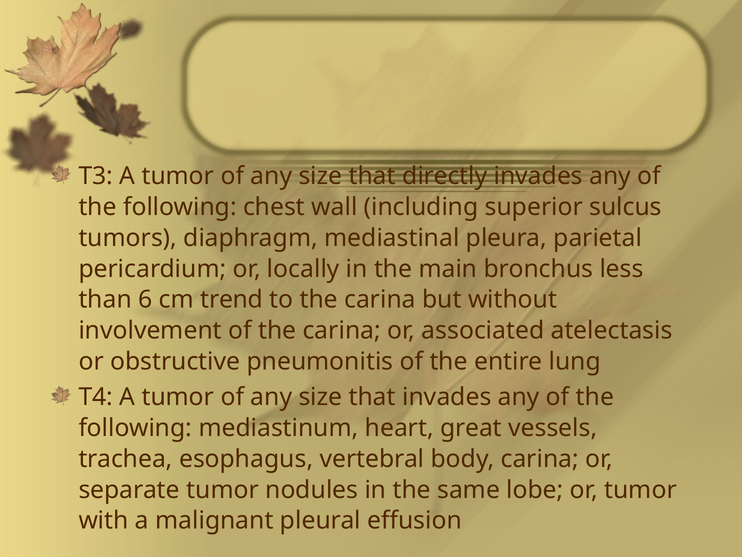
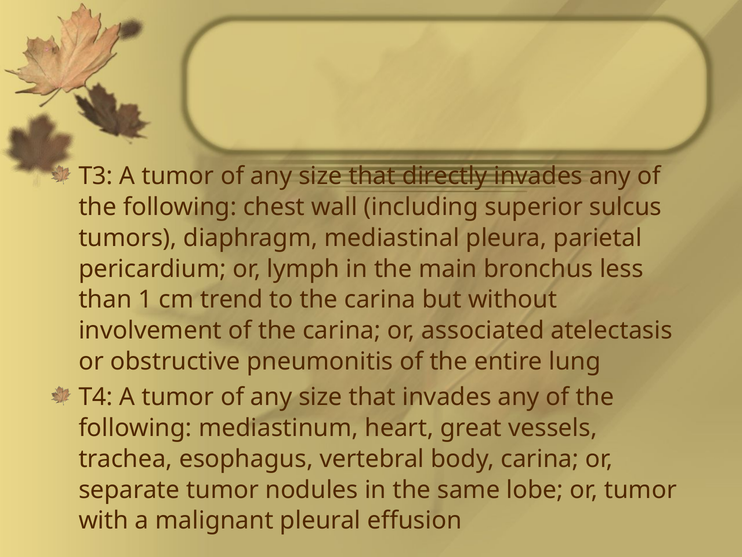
locally: locally -> lymph (303, 269)
6: 6 -> 1 (145, 299)
